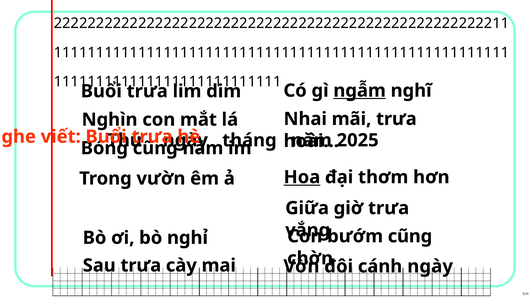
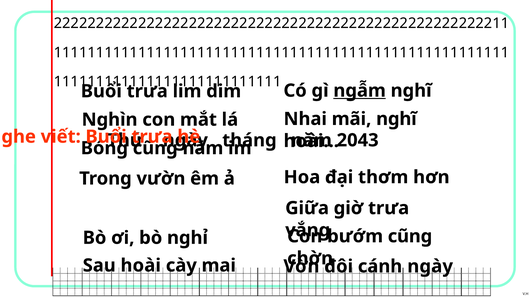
mãi trưa: trưa -> nghĩ (396, 119)
2025: 2025 -> 2043 (358, 140)
Hoa underline: present -> none (302, 177)
Sau trưa: trưa -> hoài (141, 266)
